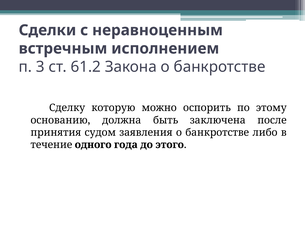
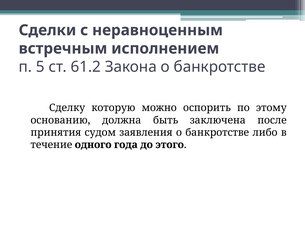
3: 3 -> 5 (40, 67)
